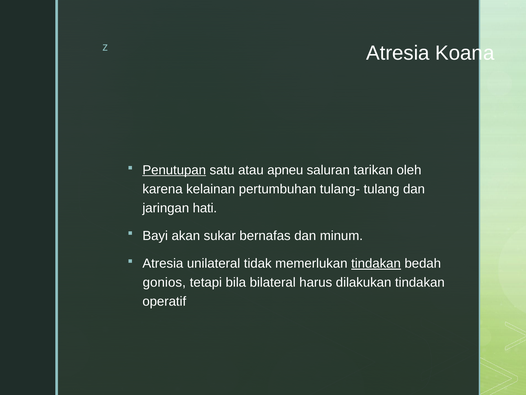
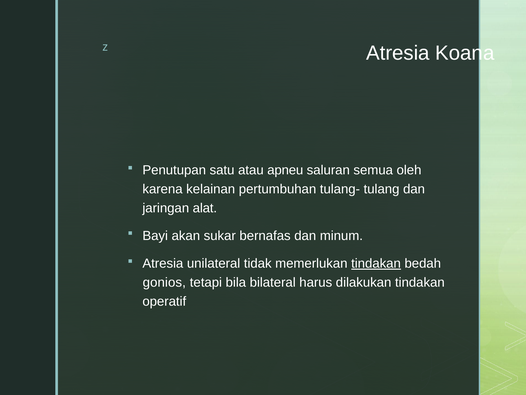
Penutupan underline: present -> none (174, 170)
tarikan: tarikan -> semua (373, 170)
hati: hati -> alat (205, 208)
